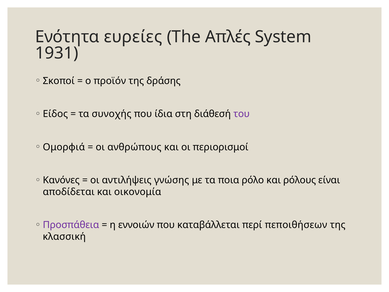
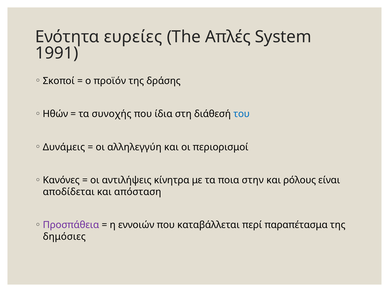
1931: 1931 -> 1991 (57, 53)
Είδος: Είδος -> Ηθών (55, 114)
του colour: purple -> blue (242, 114)
Ομορφιά: Ομορφιά -> Δυνάμεις (64, 147)
ανθρώπους: ανθρώπους -> αλληλεγγύη (134, 147)
γνώσης: γνώσης -> κίνητρα (172, 180)
ρόλο: ρόλο -> στην (253, 180)
οικονομία: οικονομία -> απόσταση (138, 192)
πεποιθήσεων: πεποιθήσεων -> παραπέτασμα (296, 225)
κλασσική: κλασσική -> δημόσιες (64, 236)
